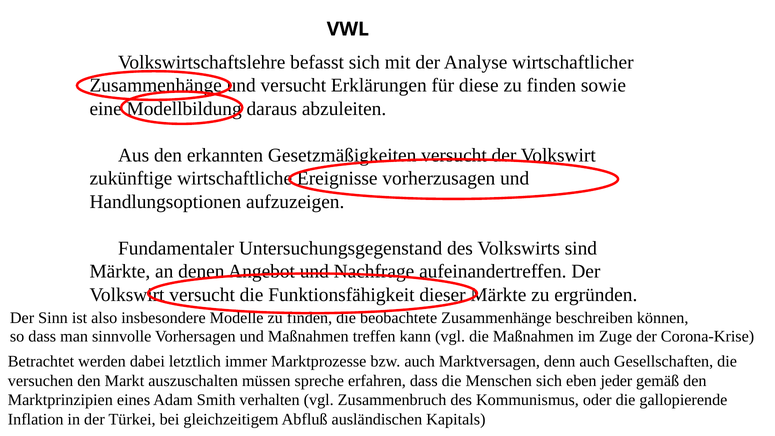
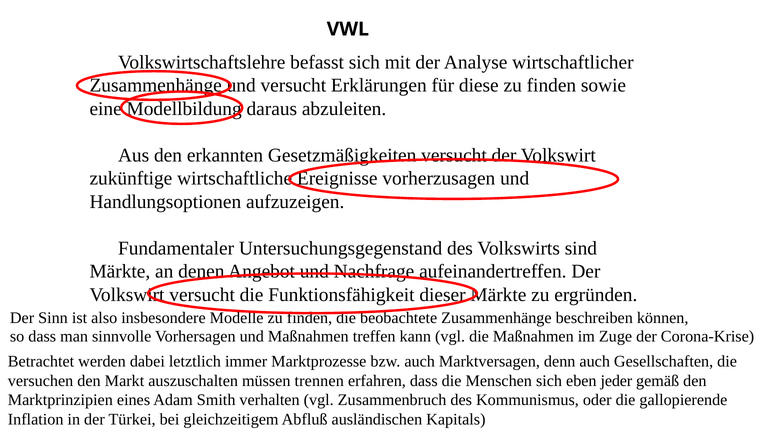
spreche: spreche -> trennen (319, 381)
